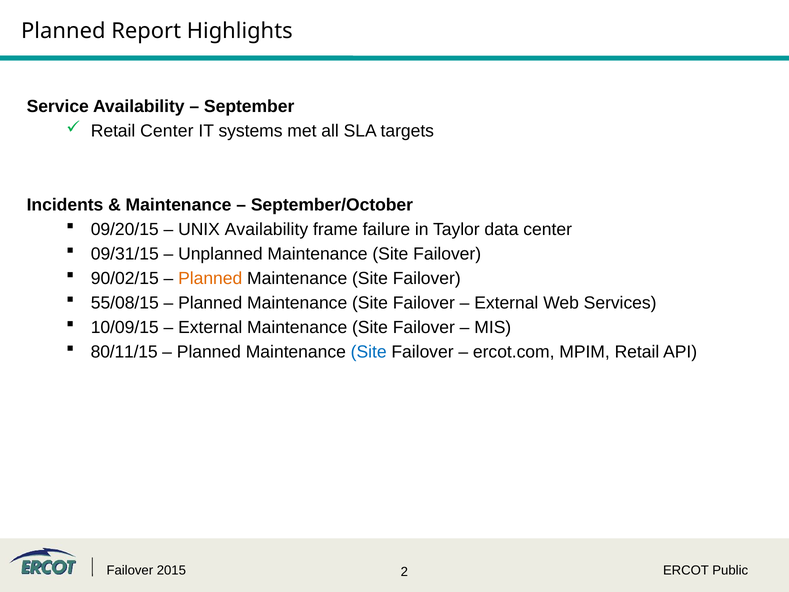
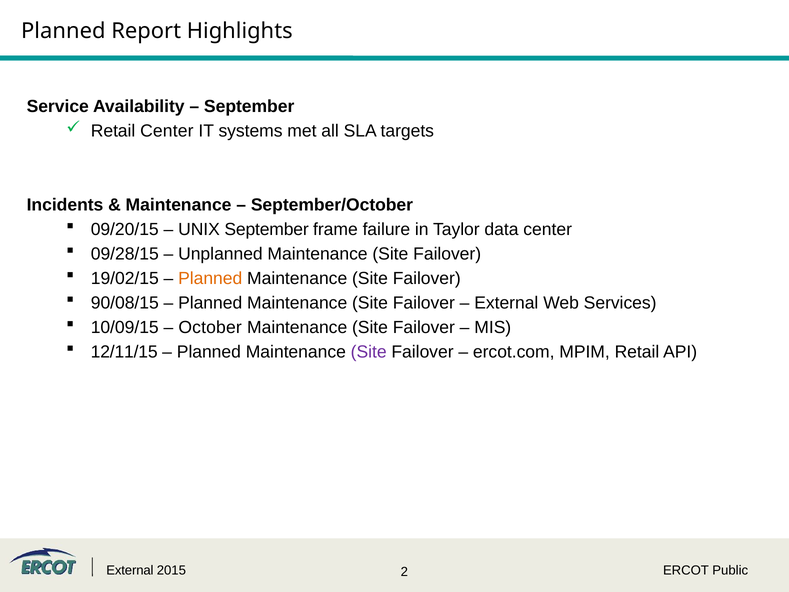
UNIX Availability: Availability -> September (267, 229)
09/31/15: 09/31/15 -> 09/28/15 (125, 254)
90/02/15: 90/02/15 -> 19/02/15 (125, 278)
55/08/15: 55/08/15 -> 90/08/15 (125, 303)
External: External -> October (210, 327)
80/11/15: 80/11/15 -> 12/11/15 (124, 352)
Site colour: blue -> purple (369, 352)
Failover: Failover -> External (130, 570)
